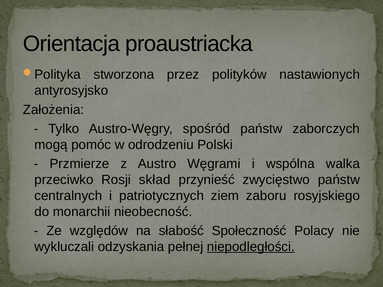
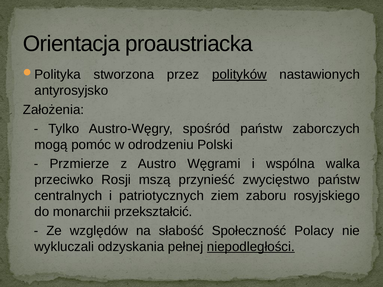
polityków underline: none -> present (239, 75)
skład: skład -> mszą (155, 180)
nieobecność: nieobecność -> przekształcić (153, 212)
